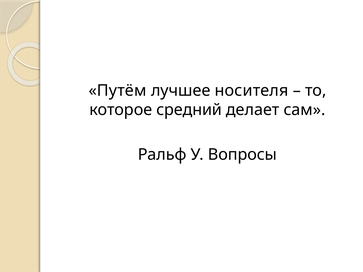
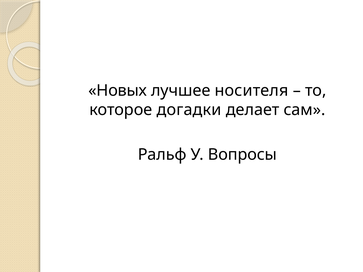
Путём: Путём -> Новых (118, 91)
средний: средний -> догадки (189, 110)
